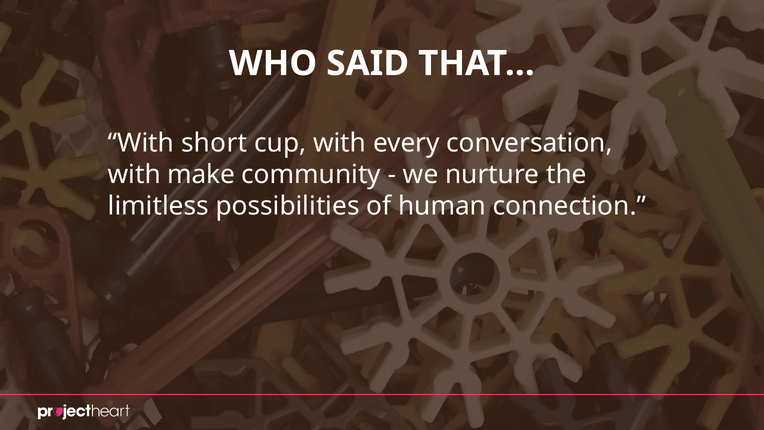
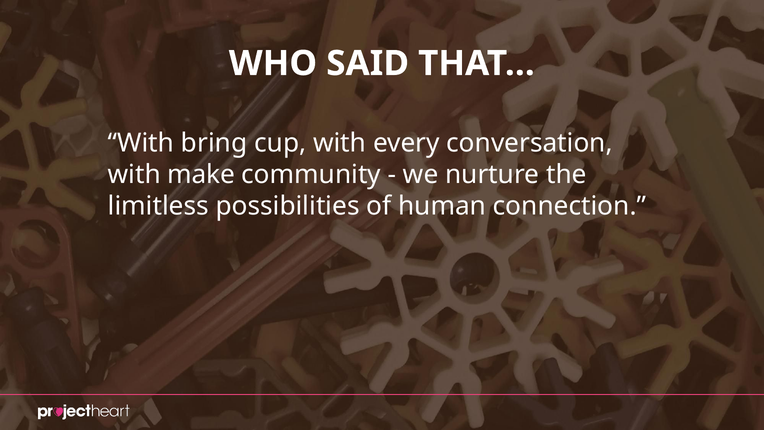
short: short -> bring (214, 143)
